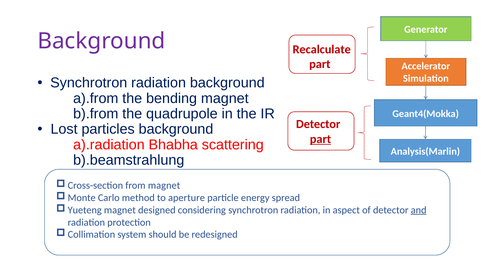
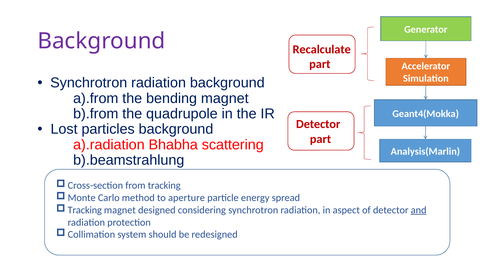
part underline: present -> none (321, 139)
from magnet: magnet -> tracking (164, 186)
Yueteng: Yueteng -> Tracking (85, 210)
